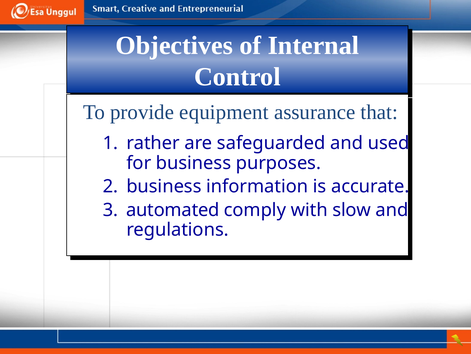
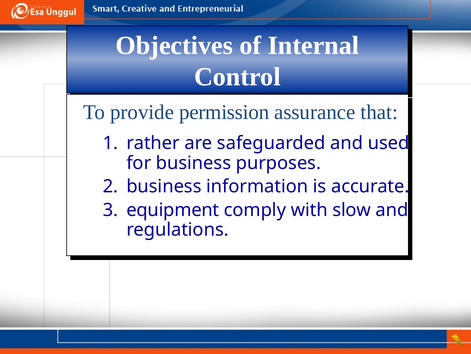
equipment: equipment -> permission (224, 112)
automated: automated -> equipment (173, 210)
